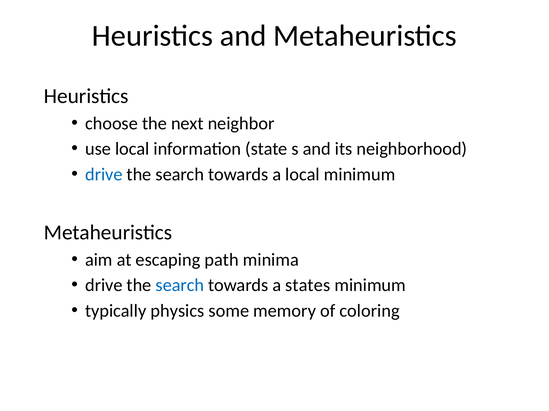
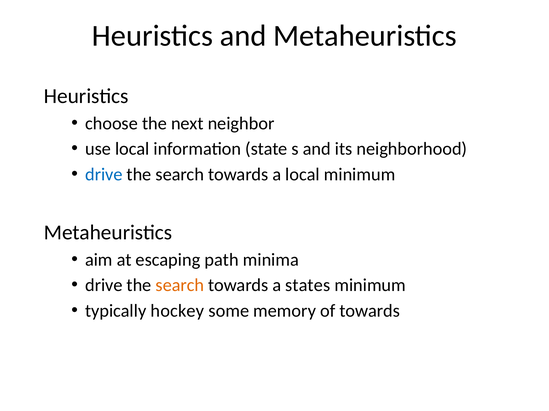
search colour: blue -> orange (180, 286)
physics: physics -> hockey (177, 311)
of coloring: coloring -> towards (370, 311)
